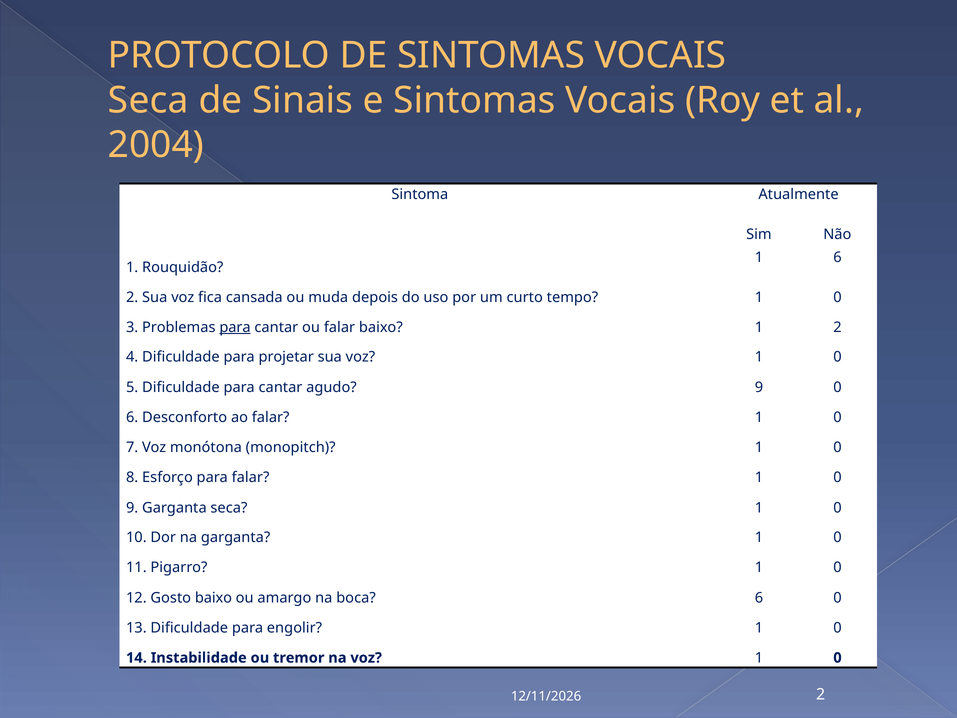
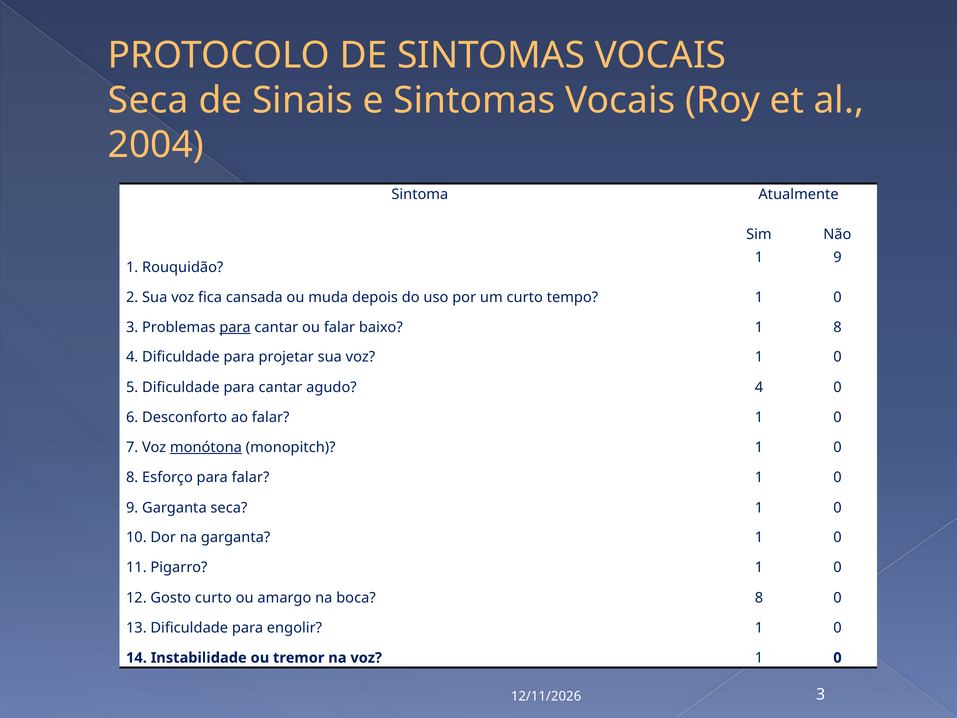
1 6: 6 -> 9 (837, 257)
1 2: 2 -> 8 (837, 327)
agudo 9: 9 -> 4 (759, 387)
monótona underline: none -> present (206, 447)
Gosto baixo: baixo -> curto (213, 598)
boca 6: 6 -> 8 (759, 598)
2: 2 -> 3 (821, 694)
